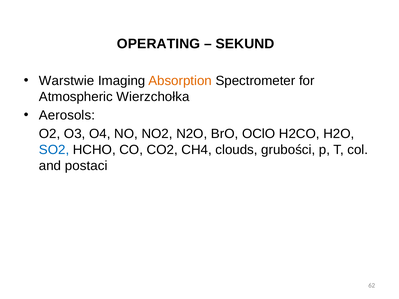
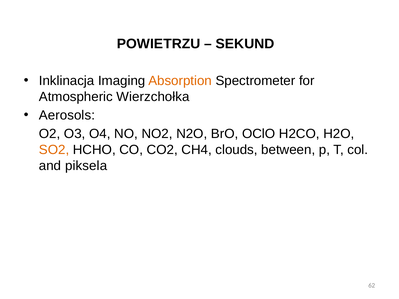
OPERATING: OPERATING -> POWIETRZU (159, 44)
Warstwie: Warstwie -> Inklinacja (67, 81)
SO2 colour: blue -> orange (54, 150)
grubości: grubości -> between (288, 150)
postaci: postaci -> piksela (86, 166)
